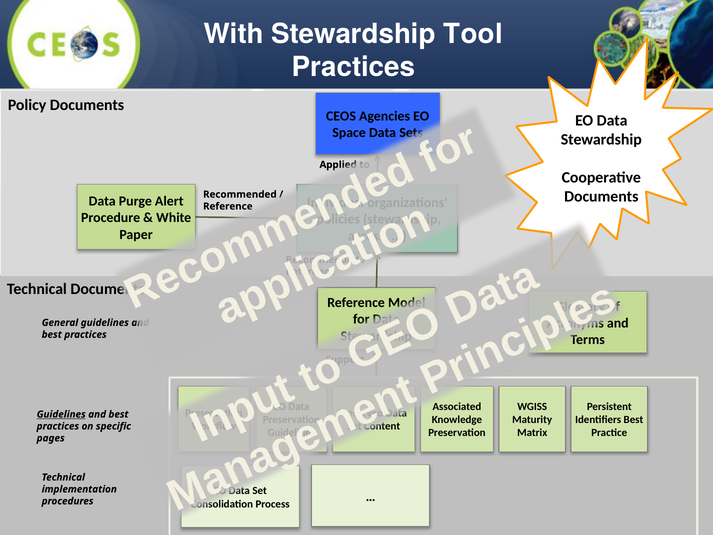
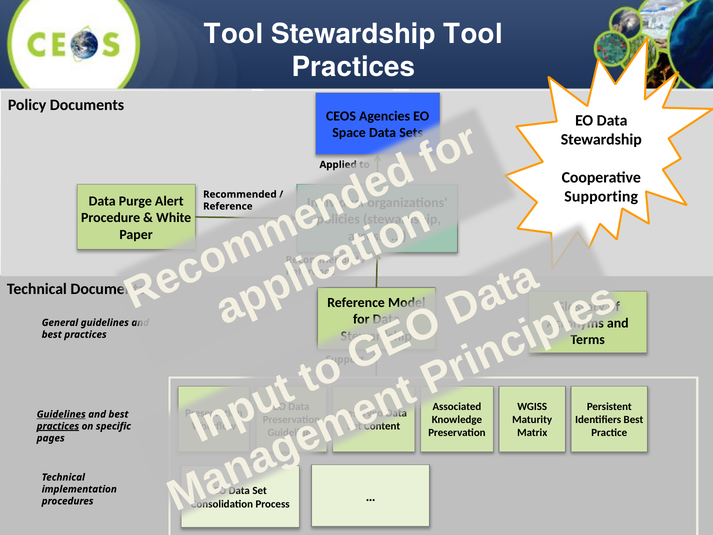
With: With -> Tool (234, 34)
Documents: Documents -> Supporting (601, 196)
practices underline: none -> present (58, 426)
